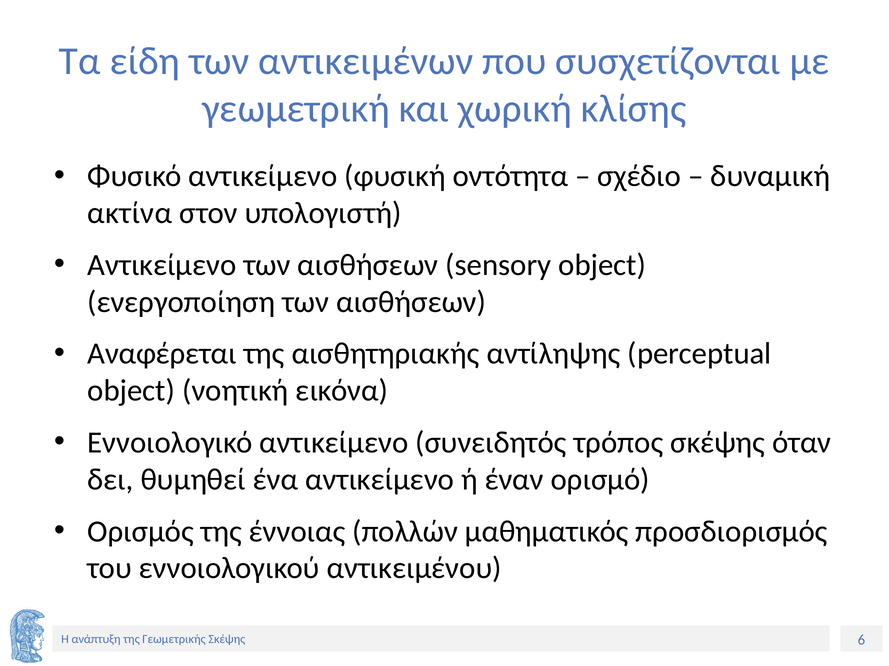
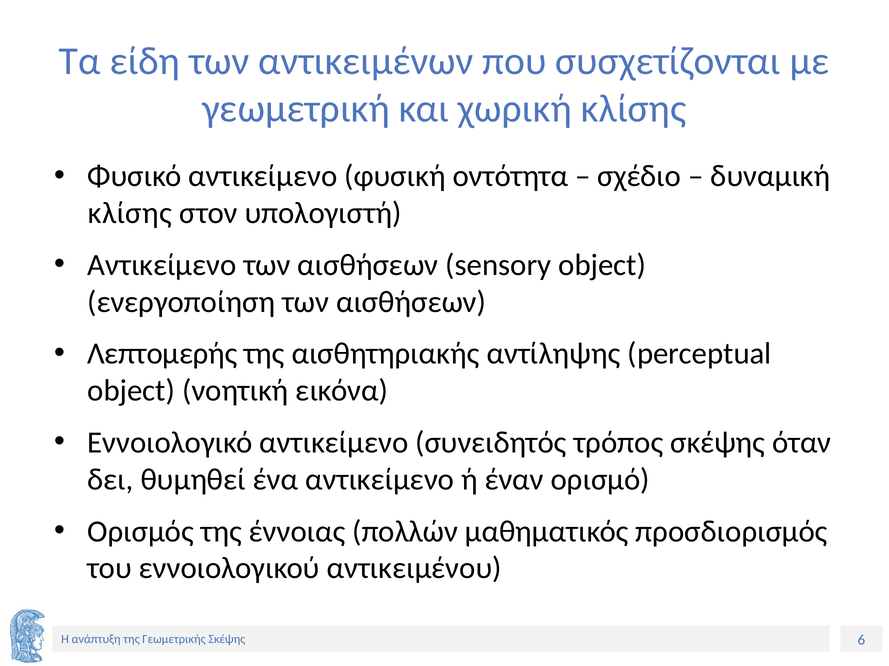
ακτίνα: ακτίνα -> κλίσης (130, 213)
Αναφέρεται: Αναφέρεται -> Λεπτομερής (162, 354)
